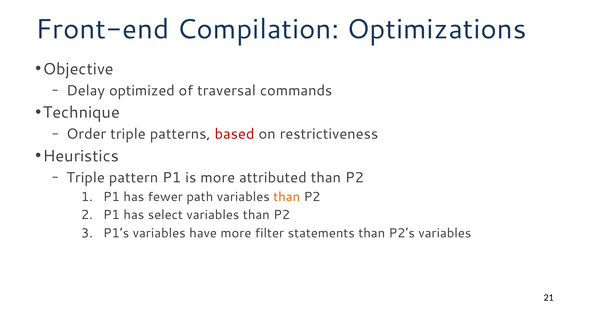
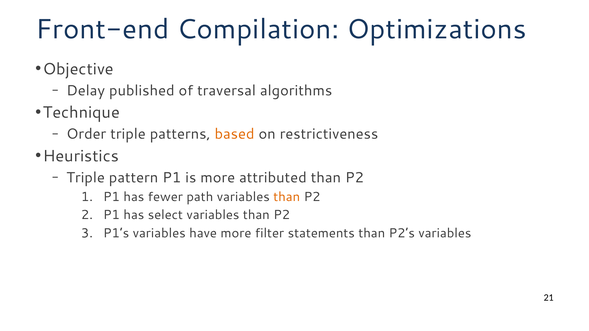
optimized: optimized -> published (142, 91)
commands: commands -> algorithms (296, 91)
based colour: red -> orange (235, 134)
